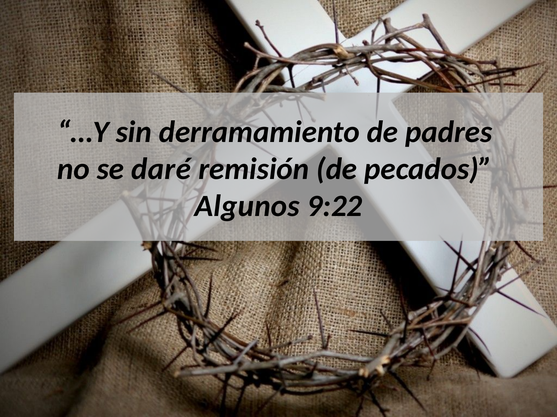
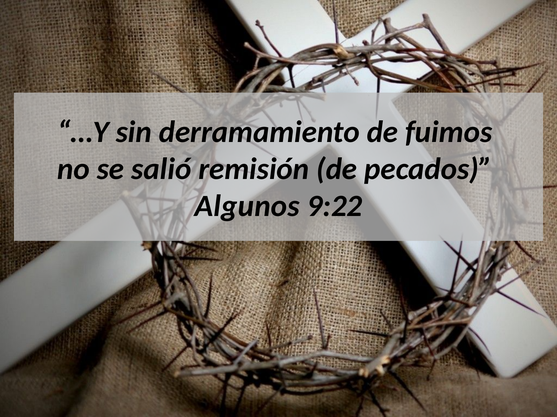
padres: padres -> fuimos (449, 132)
daré: daré -> salió (161, 169)
